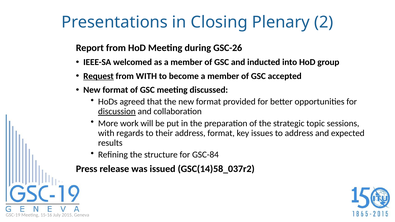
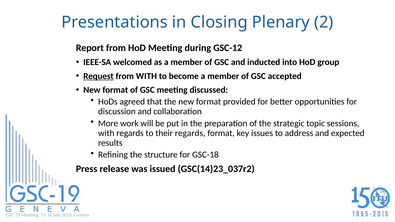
GSC-26: GSC-26 -> GSC-12 (228, 48)
discussion underline: present -> none (117, 112)
their address: address -> regards (190, 133)
GSC-84: GSC-84 -> GSC-18 (205, 155)
GSC(14)58_037r2: GSC(14)58_037r2 -> GSC(14)23_037r2 (216, 169)
